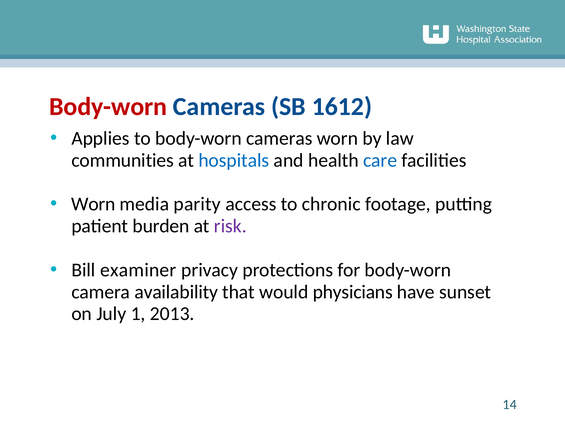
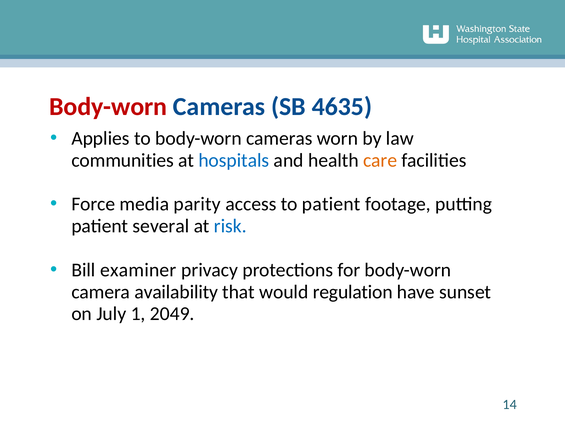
1612: 1612 -> 4635 (342, 107)
care colour: blue -> orange (380, 161)
Worn: Worn -> Force (93, 205)
to chronic: chronic -> patient (331, 205)
burden: burden -> several (161, 227)
risk colour: purple -> blue (230, 227)
physicians: physicians -> regulation (353, 292)
2013: 2013 -> 2049 (172, 314)
